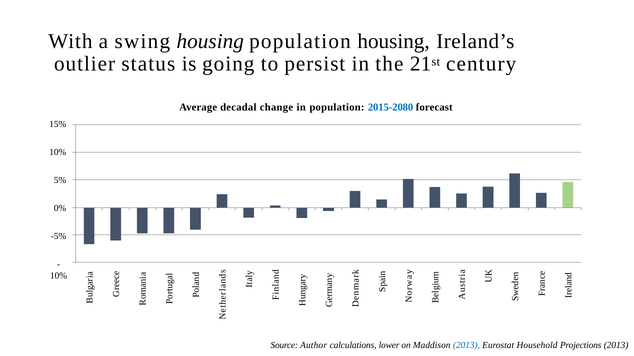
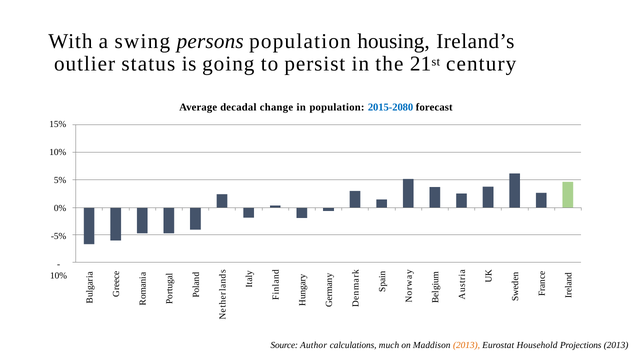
swing housing: housing -> persons (210, 41)
lower: lower -> much (389, 346)
2013 colour: blue -> orange (467, 346)
